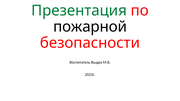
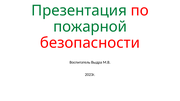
пожарной colour: black -> green (90, 27)
